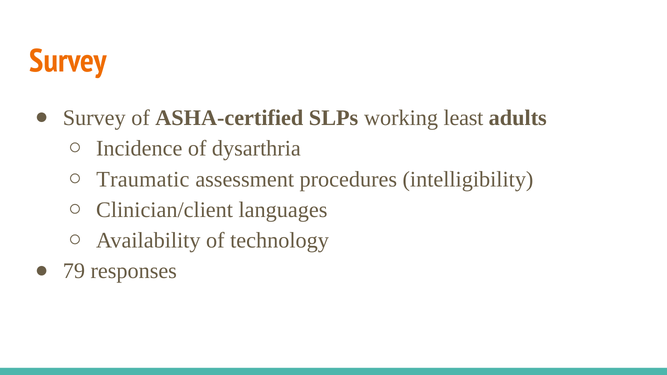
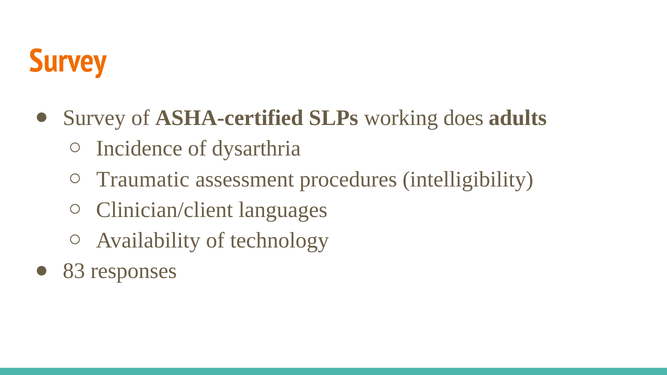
least: least -> does (464, 118)
79: 79 -> 83 (74, 271)
